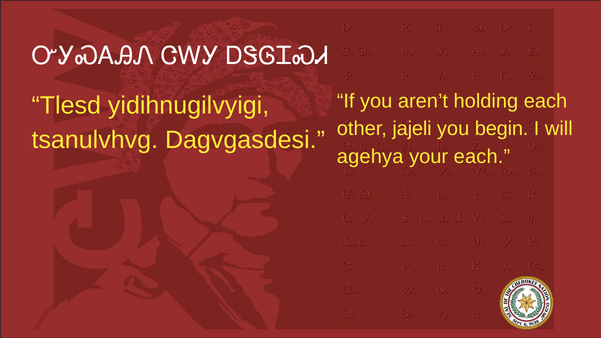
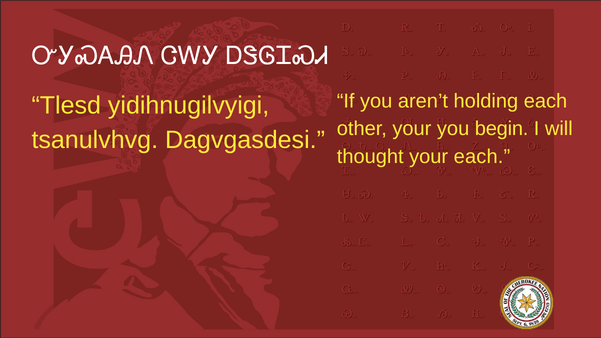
other jajeli: jajeli -> your (412, 129)
agehya: agehya -> thought (370, 157)
